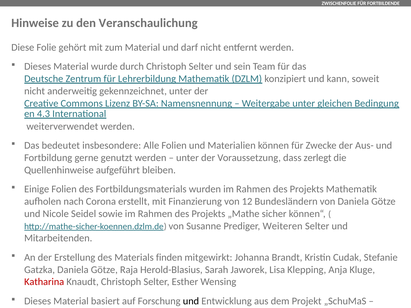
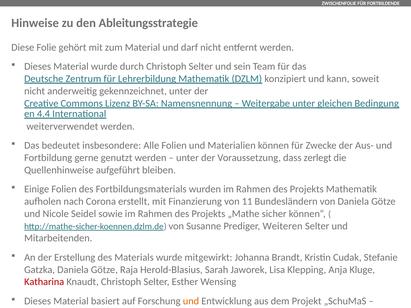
Veranschaulichung: Veranschaulichung -> Ableitungsstrategie (148, 23)
4.3: 4.3 -> 4.4 (43, 114)
12: 12 -> 11 (247, 201)
Materials finden: finden -> wurde (169, 258)
und colour: black -> orange (191, 301)
